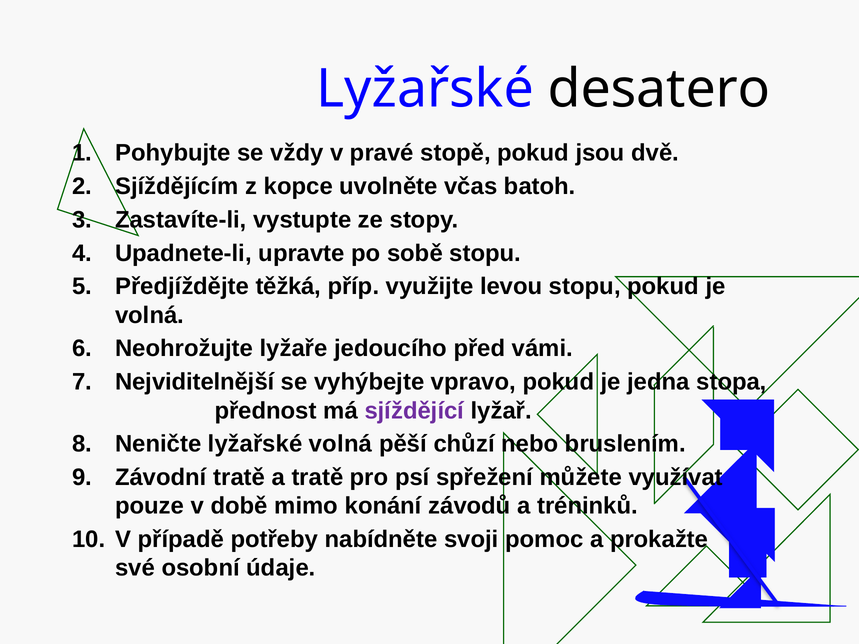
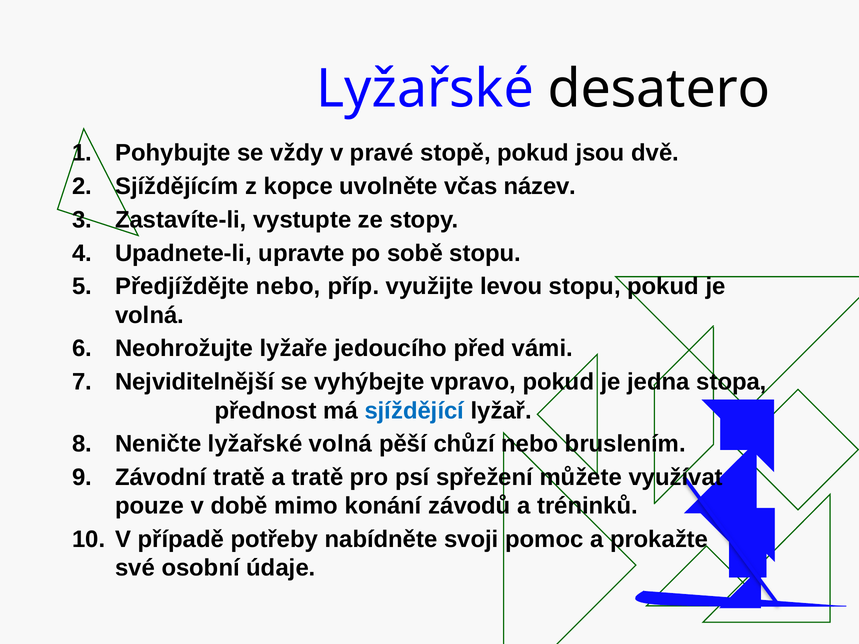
batoh: batoh -> název (540, 186)
Předjíždějte těžká: těžká -> nebo (288, 287)
sjíždějící colour: purple -> blue (414, 411)
